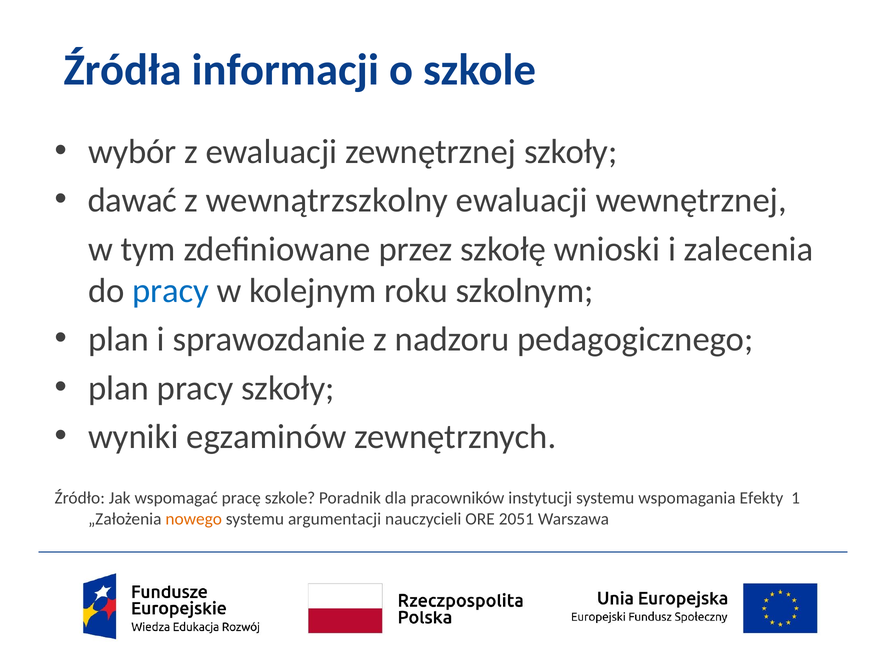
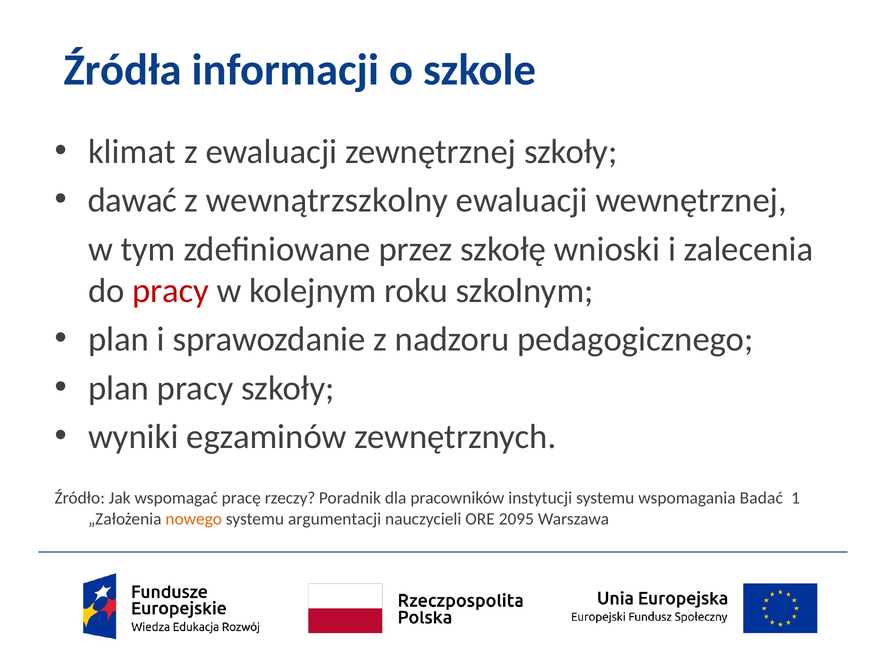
wybór: wybór -> klimat (132, 152)
pracy colour: blue -> red (171, 291)
pracę szkole: szkole -> rzeczy (290, 498)
Efekty: Efekty -> Badać (761, 498)
2051: 2051 -> 2095 (516, 519)
